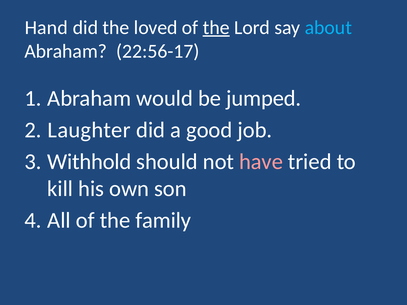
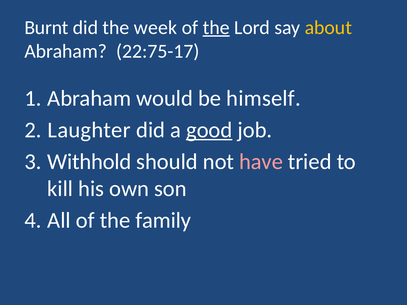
Hand: Hand -> Burnt (46, 28)
loved: loved -> week (156, 28)
about colour: light blue -> yellow (328, 28)
22:56-17: 22:56-17 -> 22:75-17 (158, 51)
jumped: jumped -> himself (264, 99)
good underline: none -> present (209, 130)
